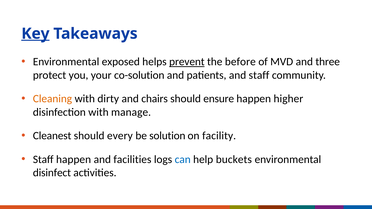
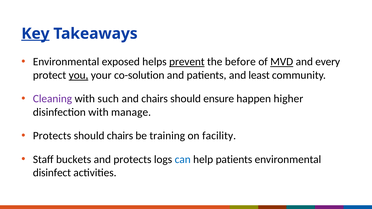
MVD underline: none -> present (282, 62)
three: three -> every (328, 62)
you underline: none -> present (79, 75)
and staff: staff -> least (259, 75)
Cleaning colour: orange -> purple (52, 99)
dirty: dirty -> such (108, 99)
Cleanest: Cleanest -> Protects (52, 136)
should every: every -> chairs (120, 136)
solution: solution -> training (167, 136)
Staff happen: happen -> buckets (74, 160)
and facilities: facilities -> protects (132, 160)
help buckets: buckets -> patients (234, 160)
